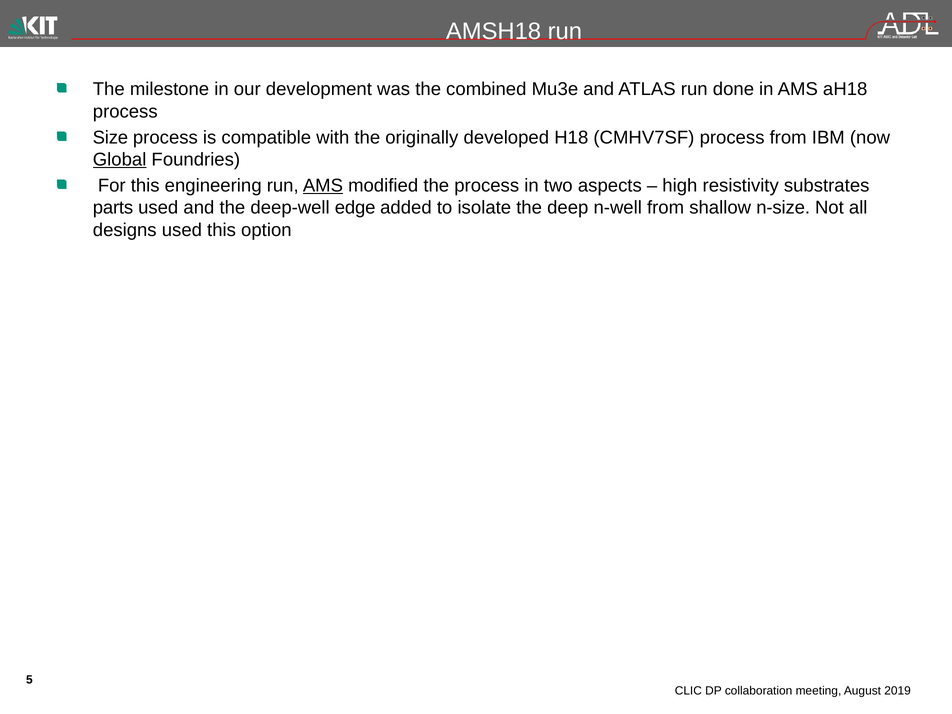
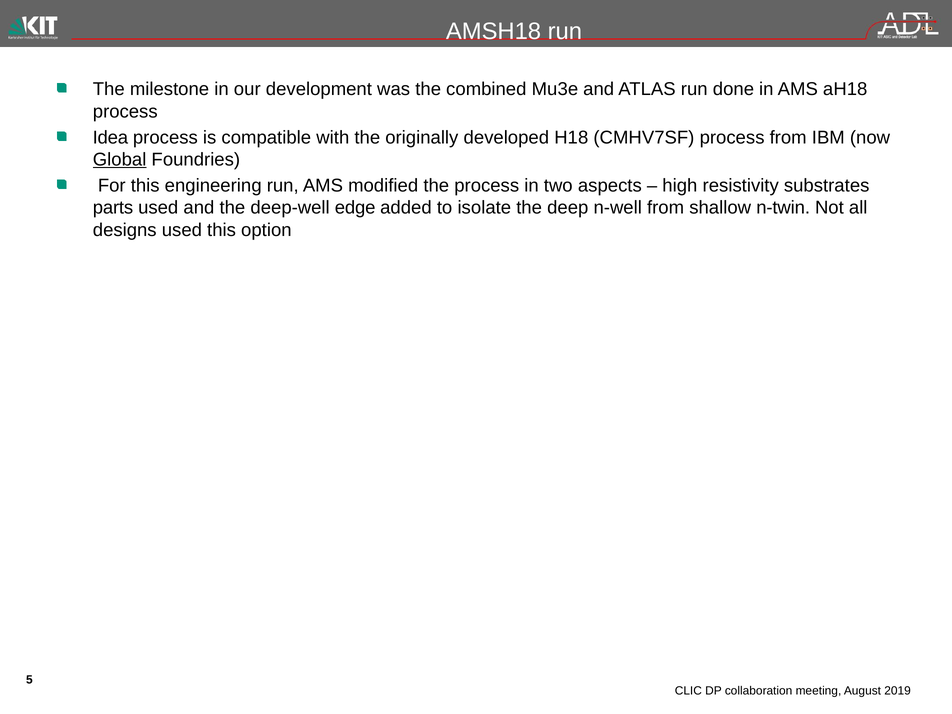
Size: Size -> Idea (110, 137)
AMS underline: present -> none (323, 186)
n-size: n-size -> n-twin (783, 208)
